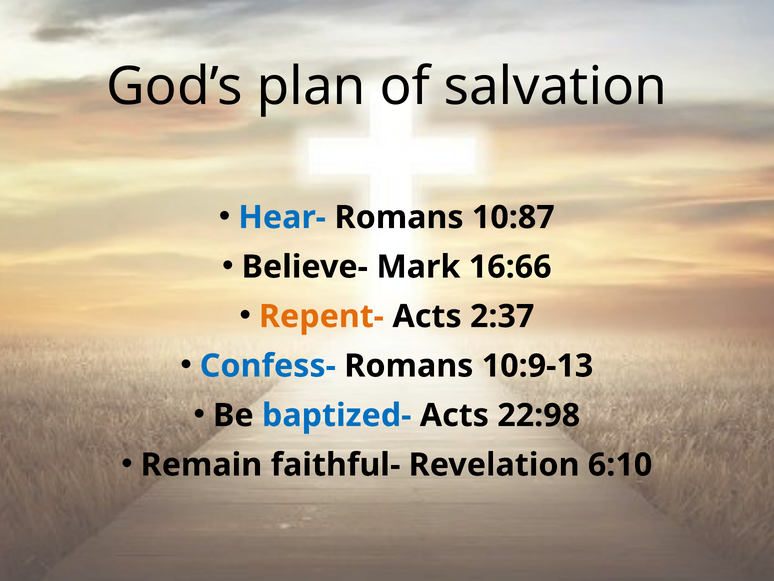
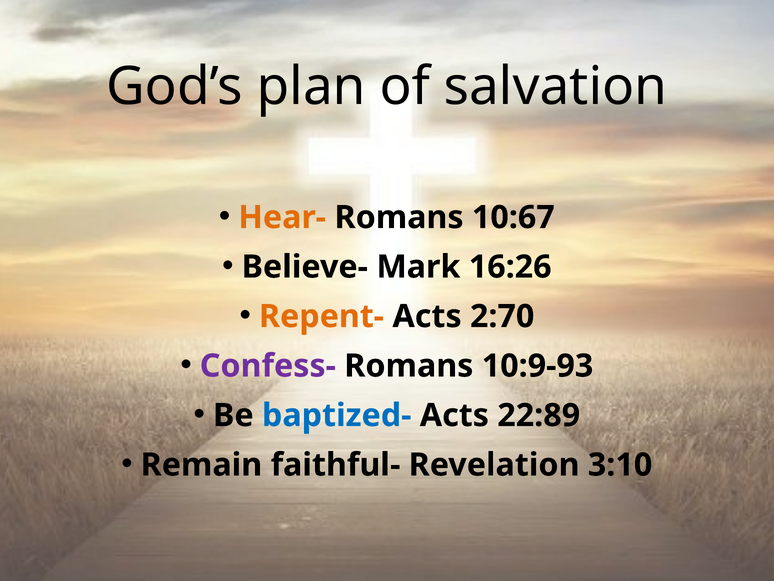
Hear- colour: blue -> orange (282, 217)
10:87: 10:87 -> 10:67 (513, 217)
16:66: 16:66 -> 16:26 (510, 267)
2:37: 2:37 -> 2:70 (502, 316)
Confess- colour: blue -> purple (268, 366)
10:9-13: 10:9-13 -> 10:9-93 (538, 366)
22:98: 22:98 -> 22:89 (539, 415)
6:10: 6:10 -> 3:10 (620, 465)
